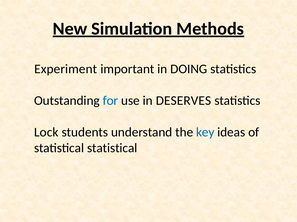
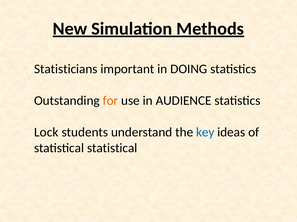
Experiment: Experiment -> Statisticians (66, 69)
for colour: blue -> orange (110, 101)
DESERVES: DESERVES -> AUDIENCE (184, 101)
